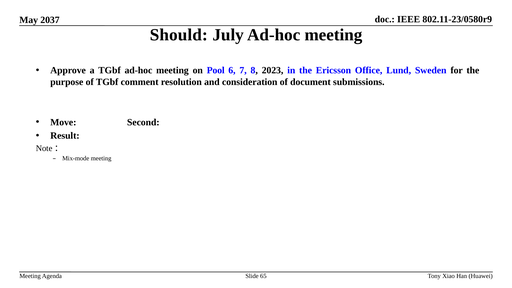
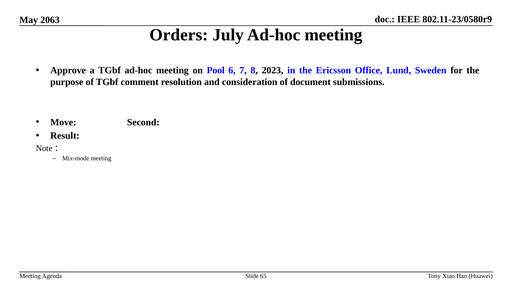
2037: 2037 -> 2063 (50, 20)
Should: Should -> Orders (179, 35)
